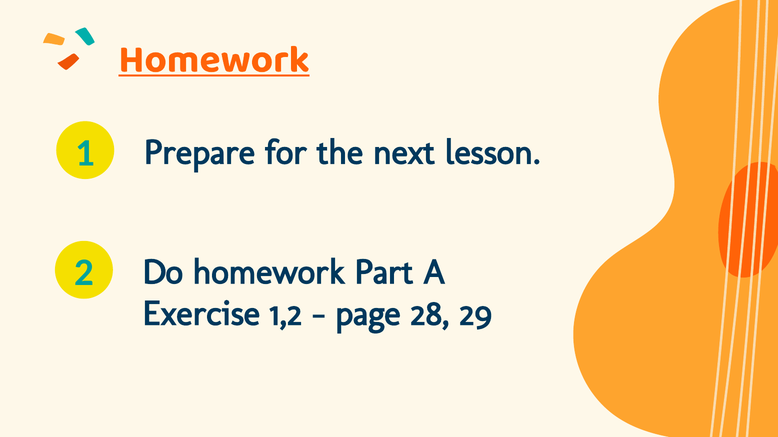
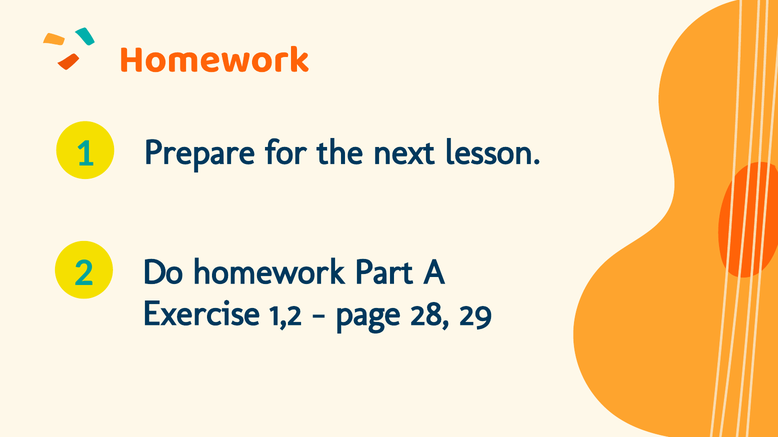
Homework underline: present -> none (214, 59)
